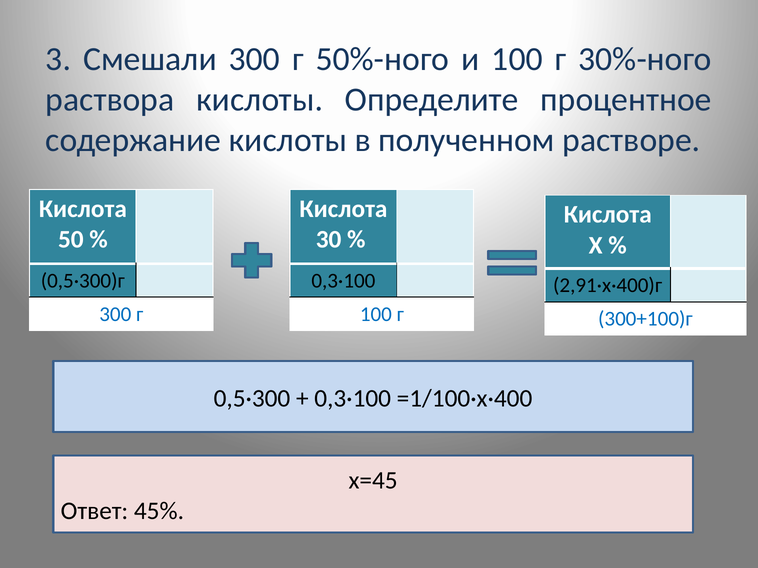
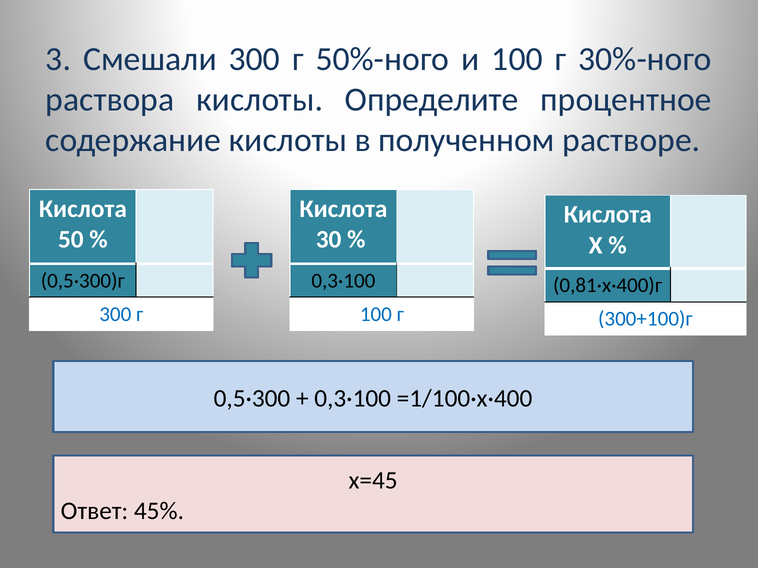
2,91·х·400)г: 2,91·х·400)г -> 0,81·х·400)г (608, 286)
